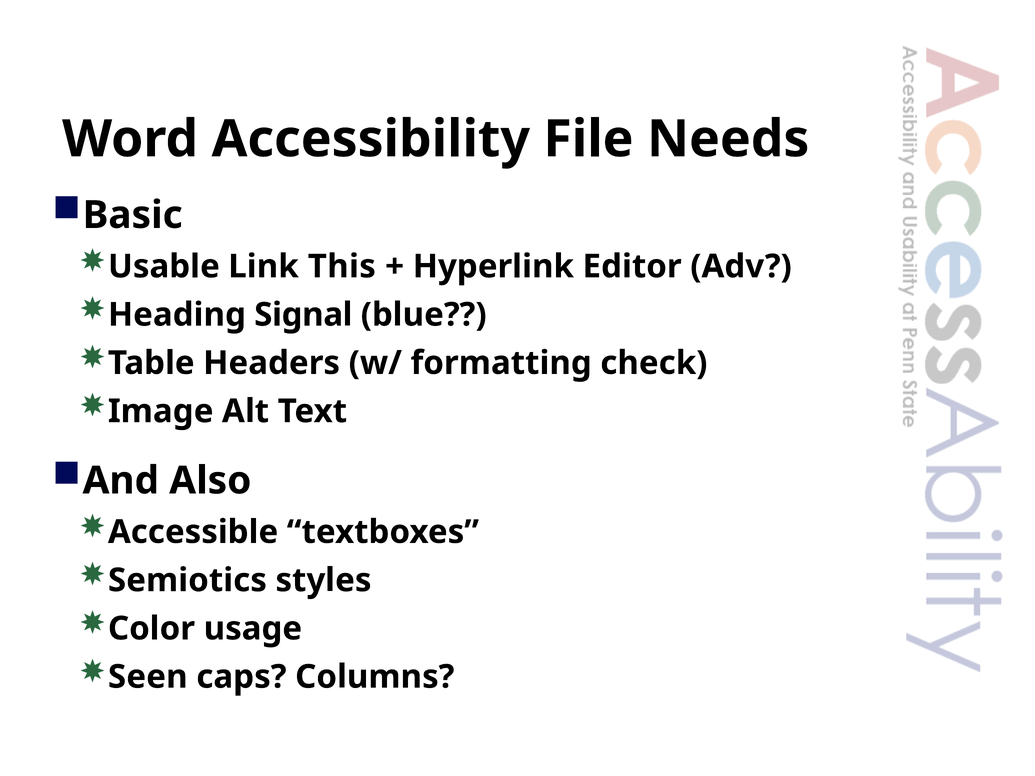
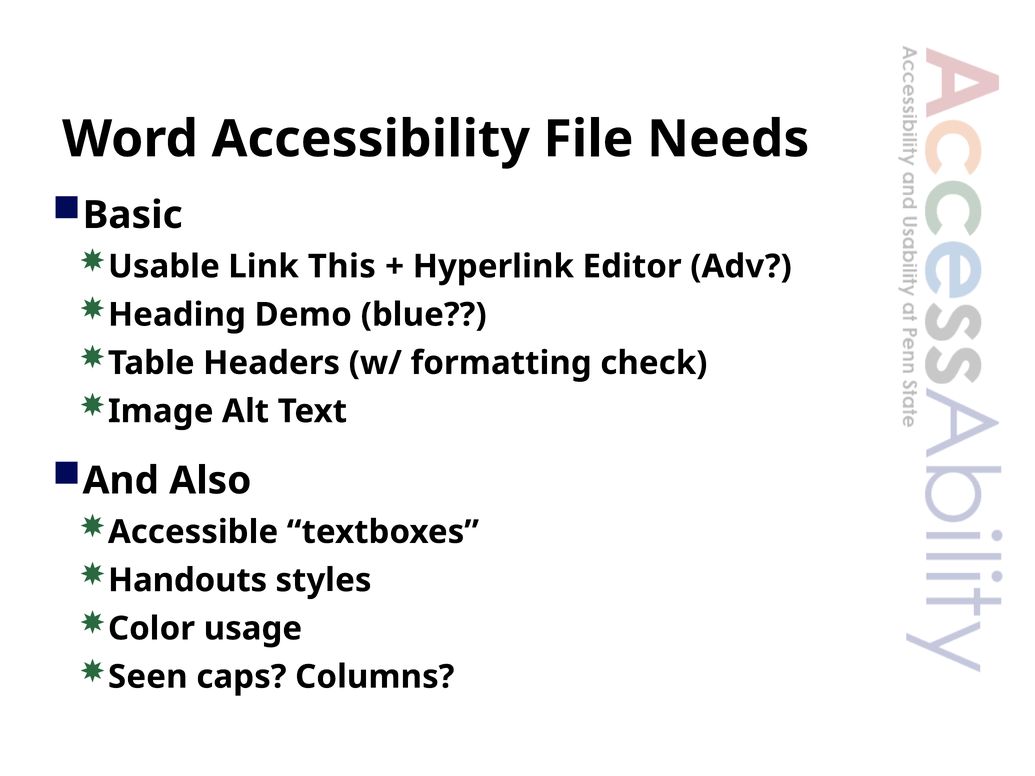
Signal: Signal -> Demo (303, 315)
Semiotics: Semiotics -> Handouts (188, 580)
